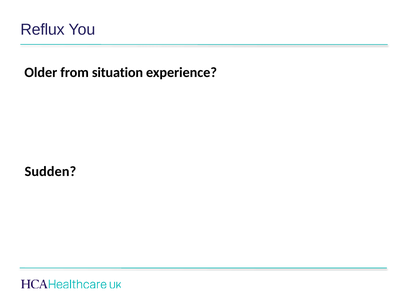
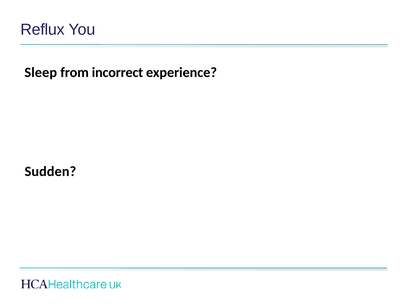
Older: Older -> Sleep (41, 72)
situation: situation -> incorrect (117, 72)
